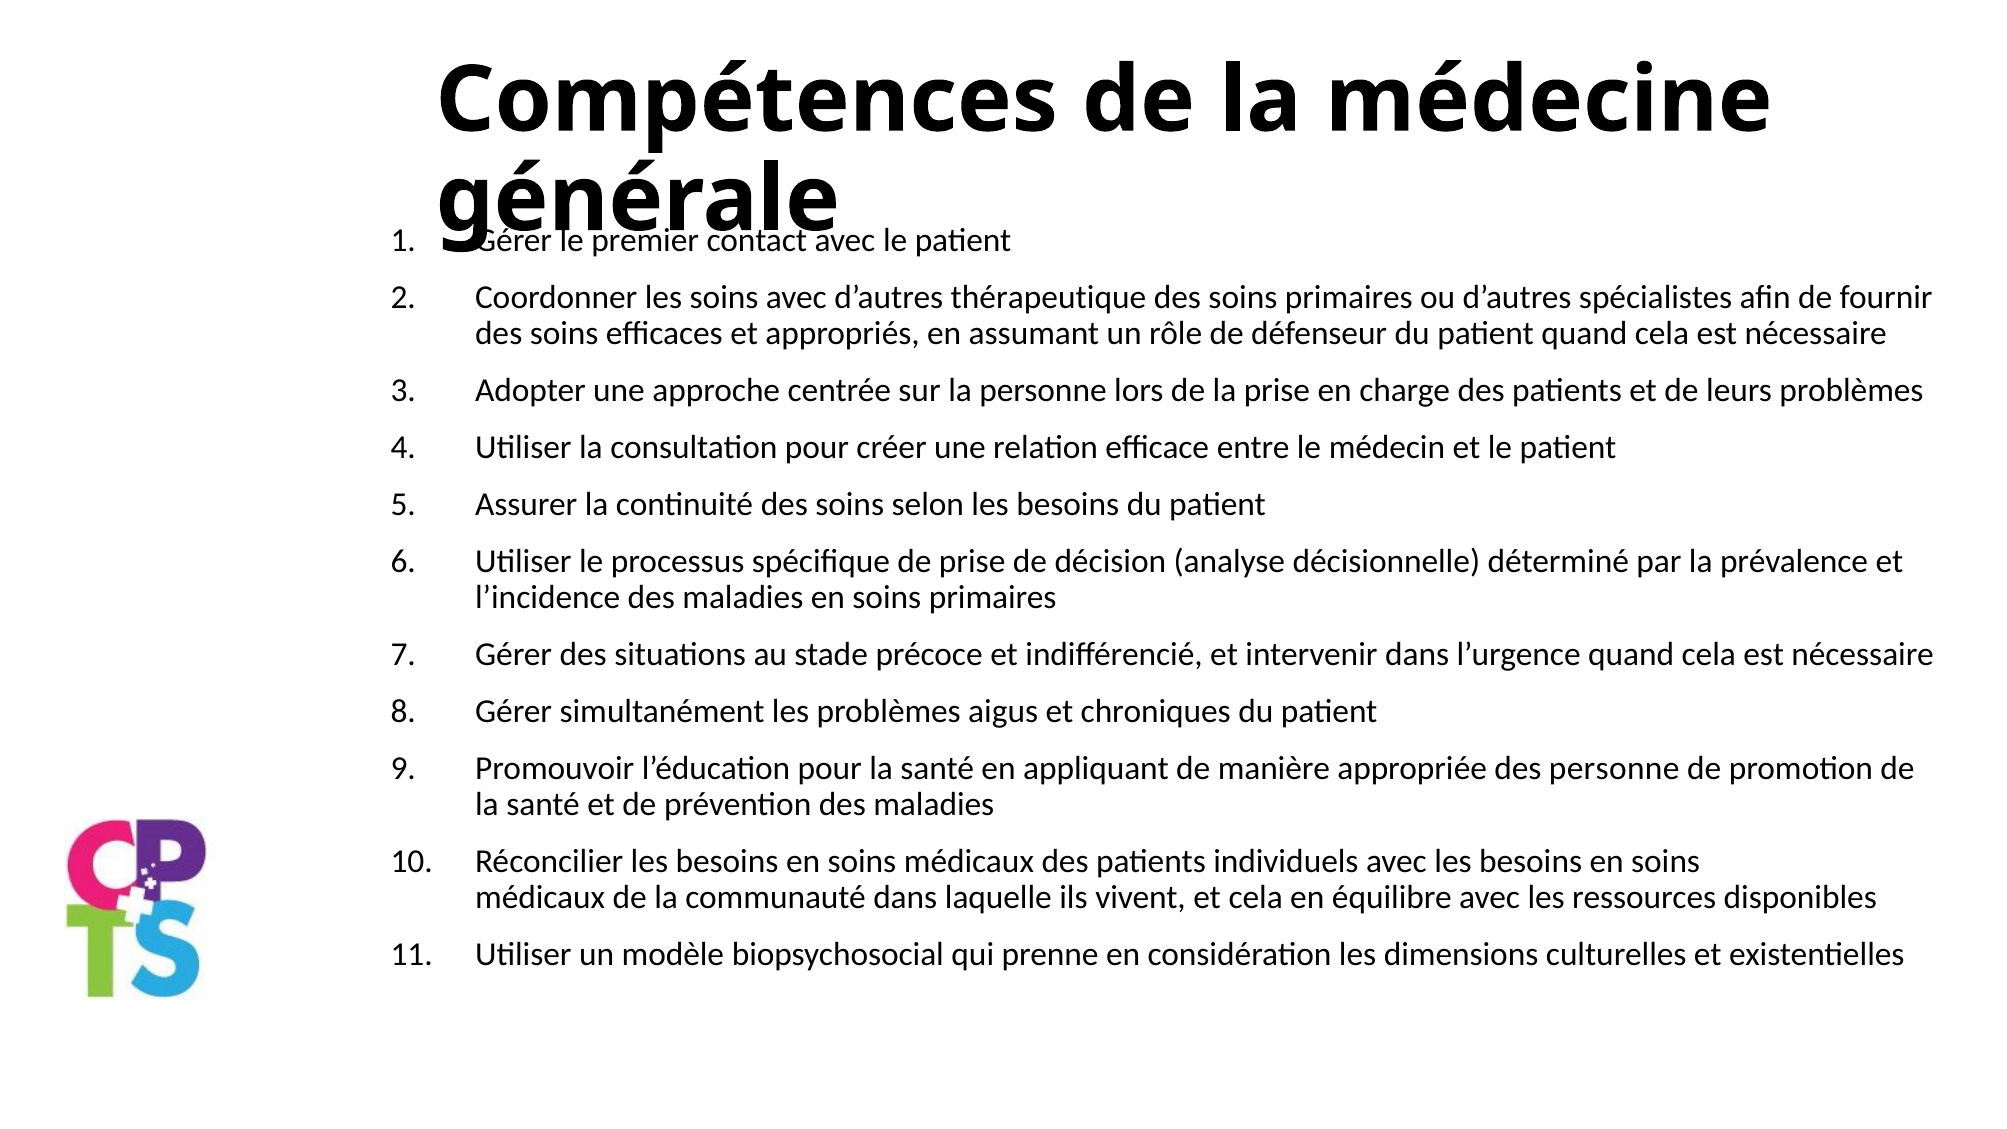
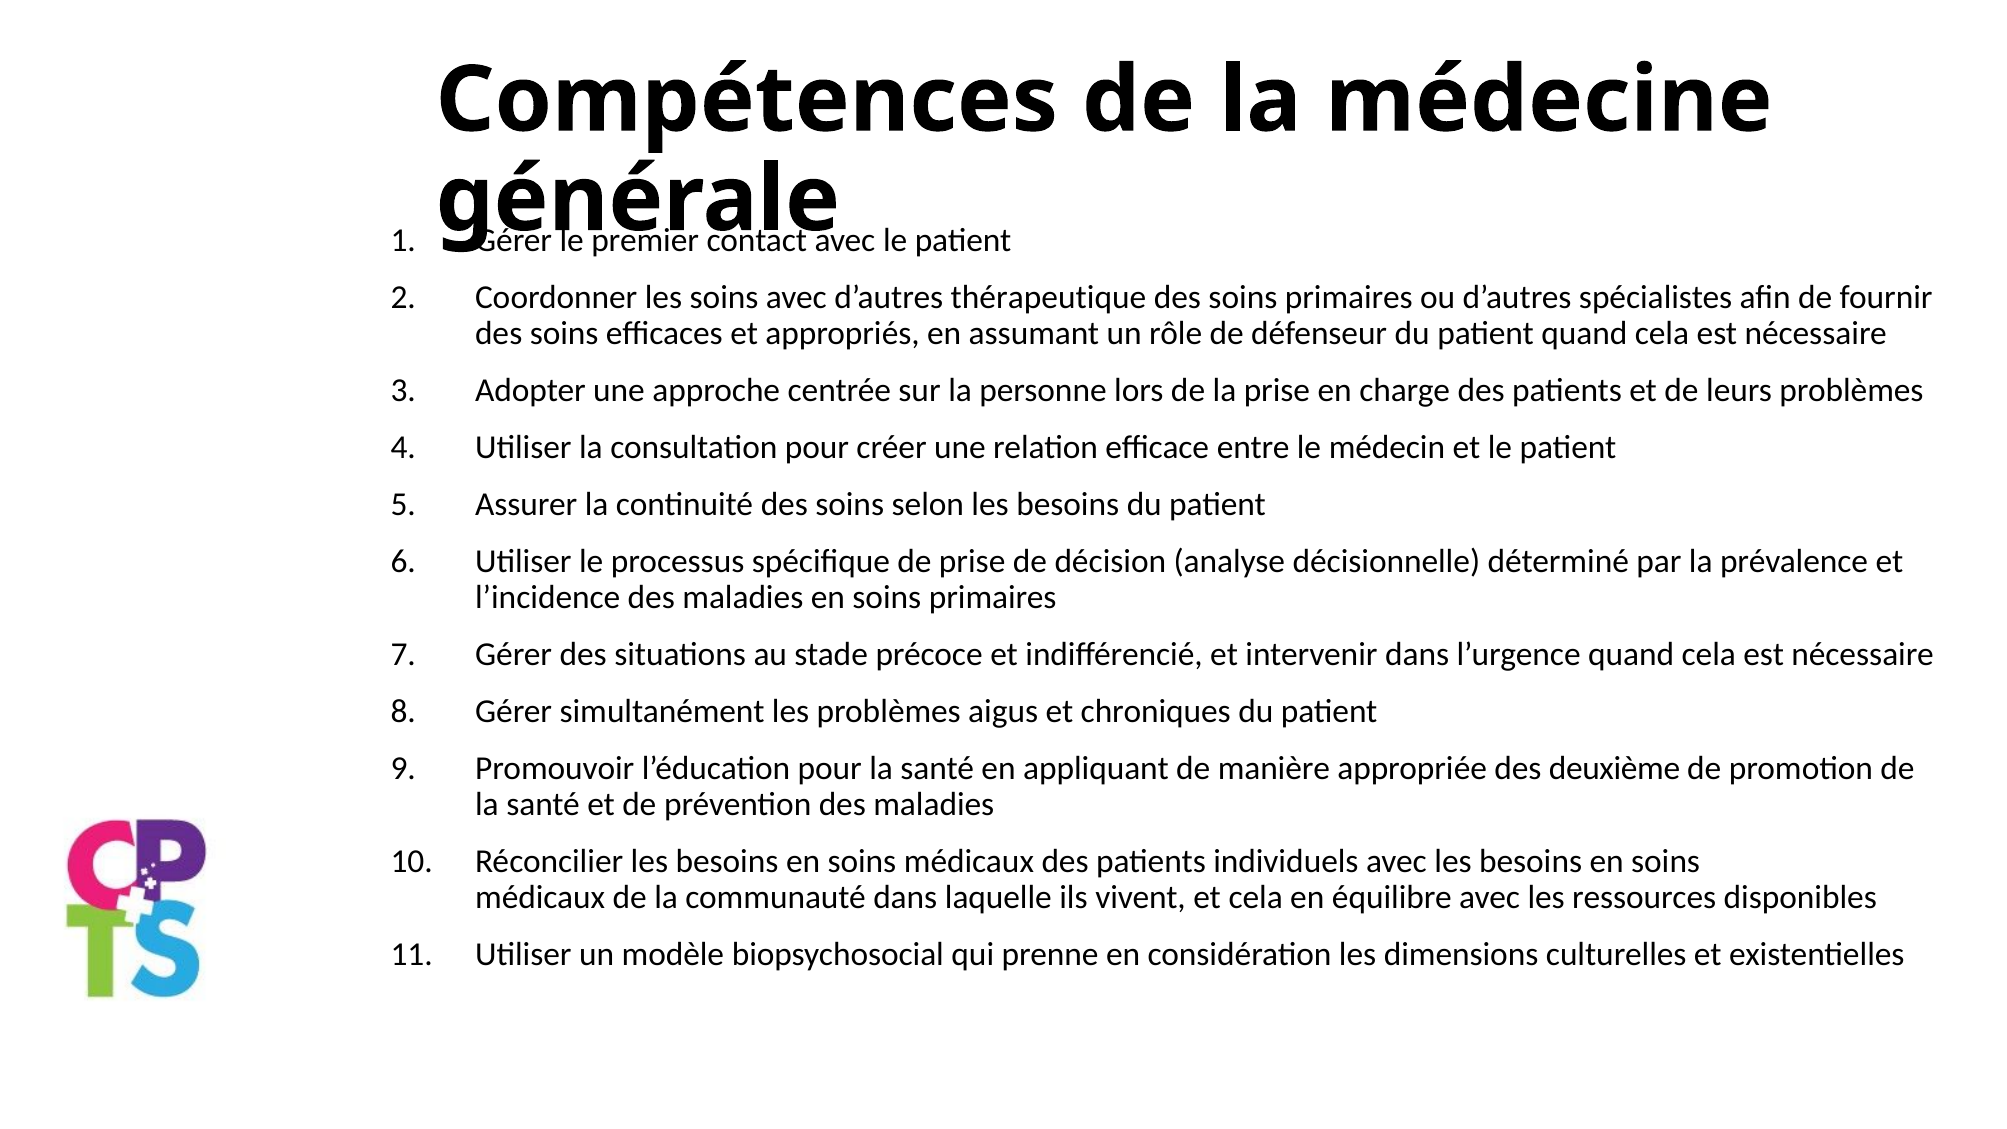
des personne: personne -> deuxième (1614, 768)
